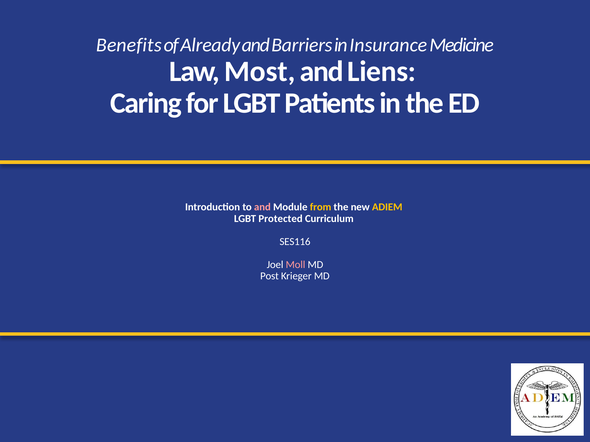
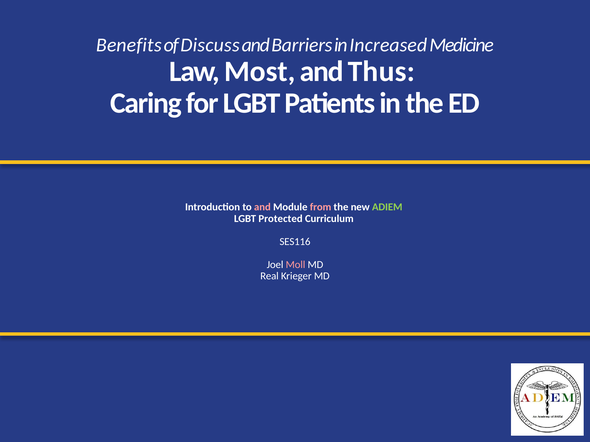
Already: Already -> Discuss (210, 45)
Insurance: Insurance -> Increased (388, 45)
Liens: Liens -> Thus (381, 71)
from colour: yellow -> pink (321, 207)
ADIEM colour: yellow -> light green (387, 207)
Post: Post -> Real (269, 276)
